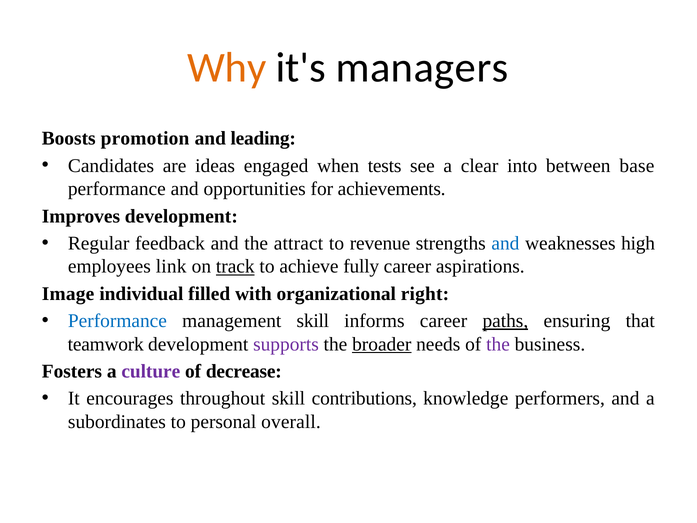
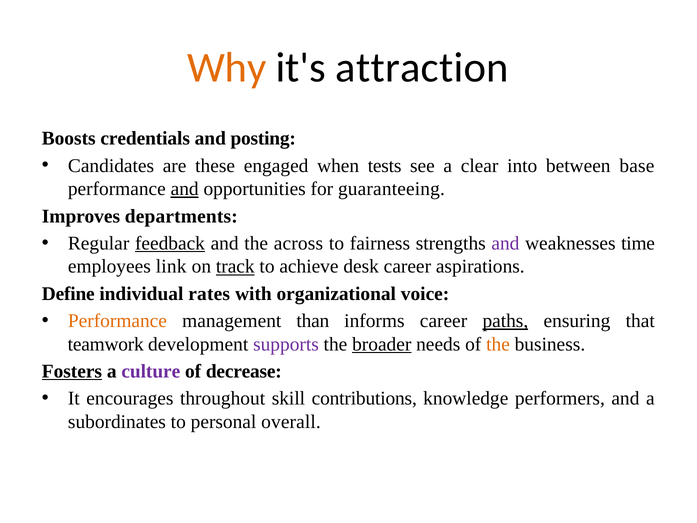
managers: managers -> attraction (422, 67)
promotion: promotion -> credentials (145, 138)
leading: leading -> posting (263, 138)
ideas: ideas -> these (215, 166)
and underline: none -> present (185, 189)
achievements: achievements -> guaranteeing (391, 189)
Improves development: development -> departments (181, 216)
feedback underline: none -> present (170, 243)
attract: attract -> across (298, 243)
revenue: revenue -> fairness (380, 243)
and colour: blue -> purple (505, 243)
high: high -> time (638, 243)
fully: fully -> desk (361, 266)
Image: Image -> Define (68, 294)
filled: filled -> rates (209, 294)
right: right -> voice (425, 294)
Performance colour: blue -> orange (117, 321)
management skill: skill -> than (313, 321)
the colour: purple -> orange (498, 344)
Fosters underline: none -> present (72, 371)
